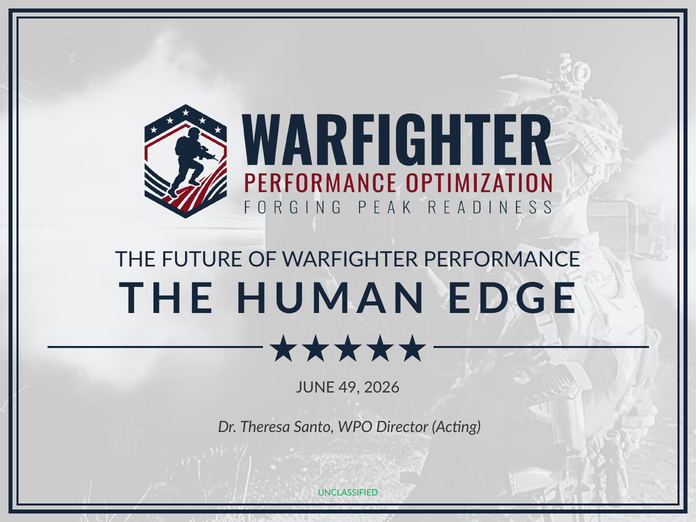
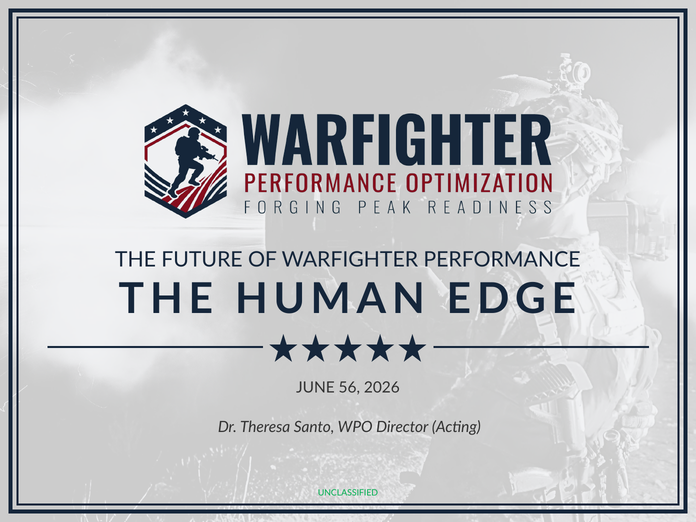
49: 49 -> 56 (349, 388)
